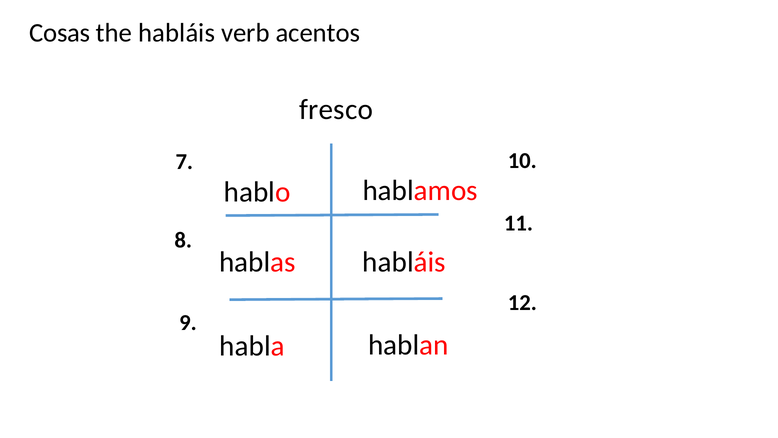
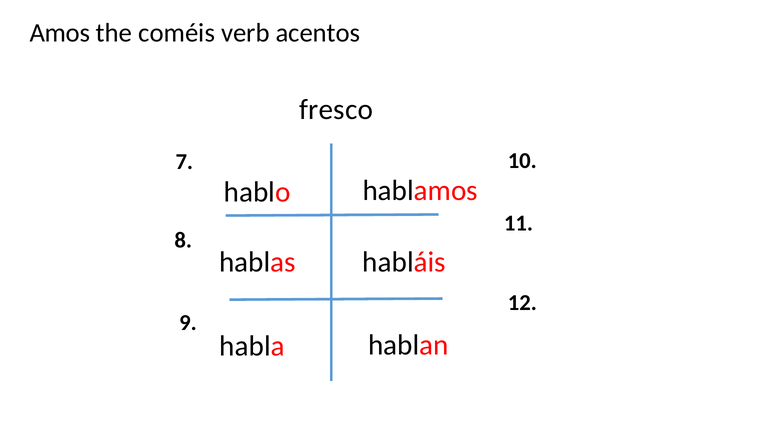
Cosas: Cosas -> Amos (60, 33)
the habláis: habláis -> coméis (177, 33)
